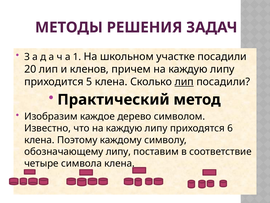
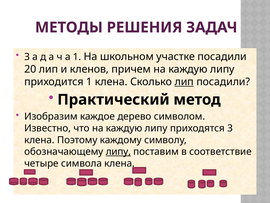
приходится 5: 5 -> 1 (89, 82)
6: 6 -> 3 (230, 128)
липу underline: none -> present (118, 151)
